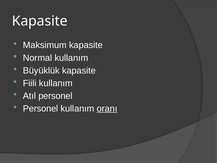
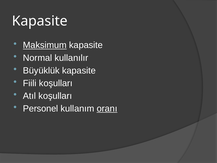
Maksimum underline: none -> present (45, 45)
Normal kullanım: kullanım -> kullanılır (71, 58)
Fiili kullanım: kullanım -> koşulları (56, 83)
Atıl personel: personel -> koşulları (55, 96)
